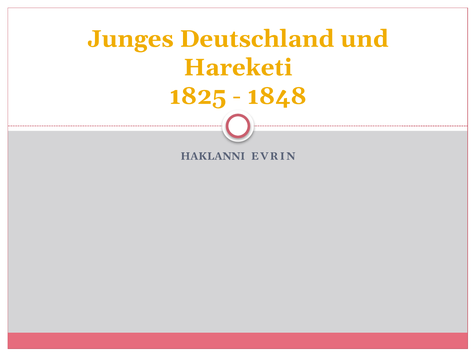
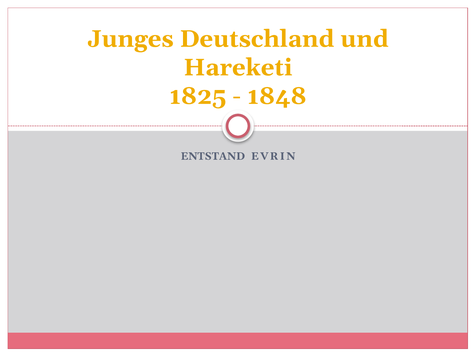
HAKLANNI: HAKLANNI -> ENTSTAND (213, 156)
